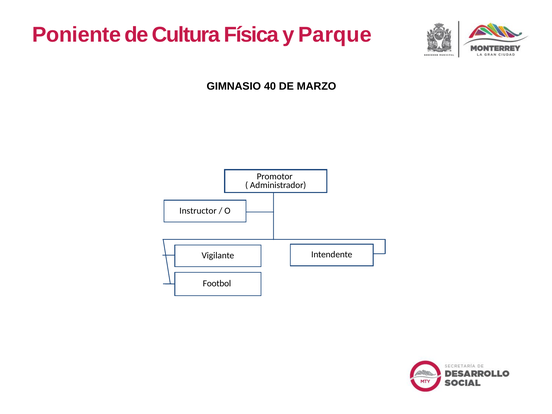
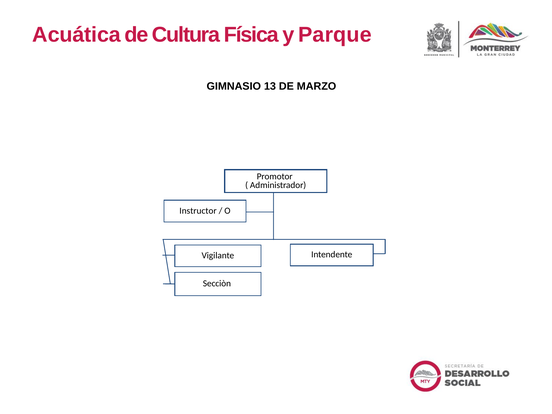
Poniente: Poniente -> Acuática (77, 35)
40: 40 -> 13 (270, 86)
Footbol: Footbol -> Secciòn (217, 284)
